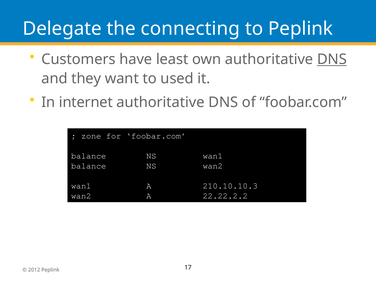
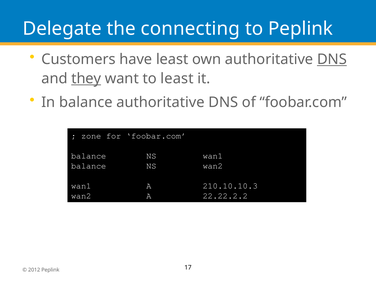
they underline: none -> present (86, 79)
to used: used -> least (177, 79)
In internet: internet -> balance (86, 102)
